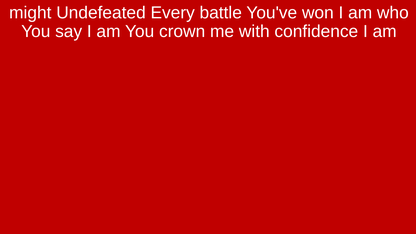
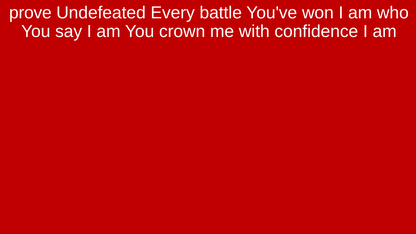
might: might -> prove (30, 13)
